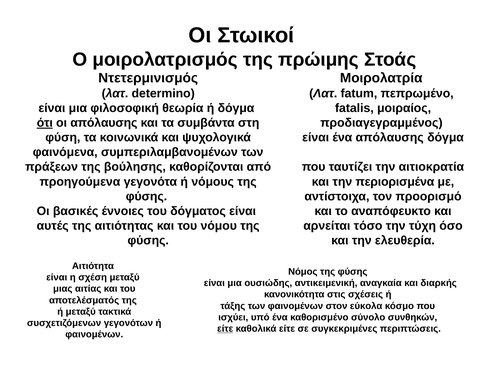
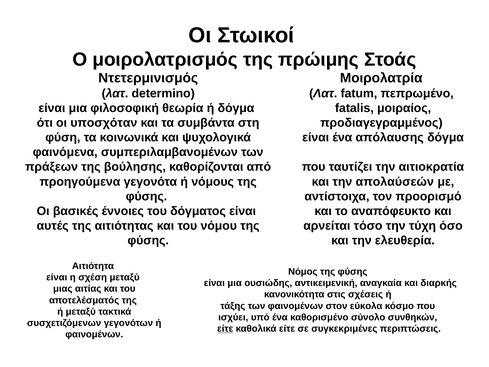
ότι underline: present -> none (45, 123)
οι απόλαυσης: απόλαυσης -> υποσχόταν (104, 123)
περιορισμένα: περιορισμένα -> απολαύσεών (395, 182)
